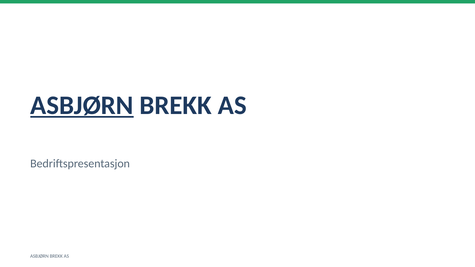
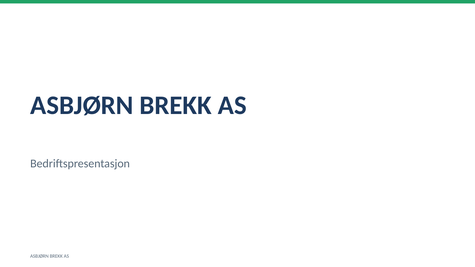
ASBJØRN underline: present -> none (82, 105)
